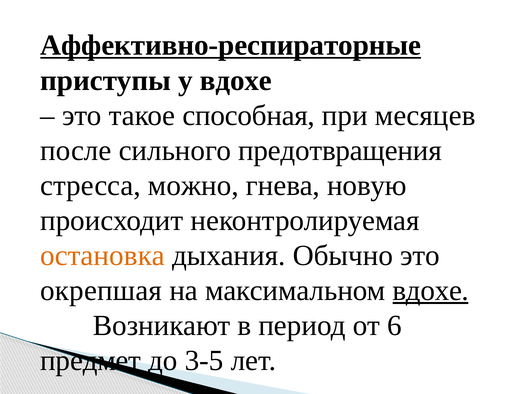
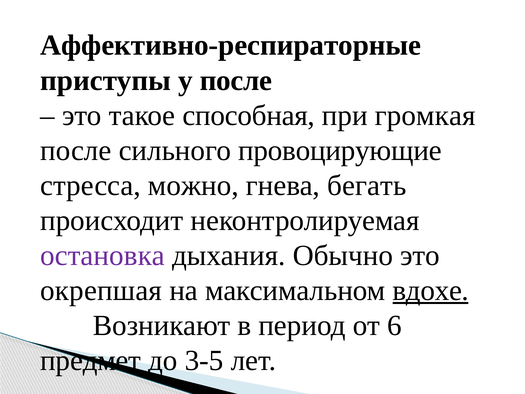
Аффективно-респираторные underline: present -> none (231, 45)
у вдохе: вдохе -> после (236, 80)
месяцев: месяцев -> громкая (425, 115)
предотвращения: предотвращения -> провоцирующие (340, 150)
новую: новую -> бегать (367, 185)
остановка colour: orange -> purple (103, 255)
